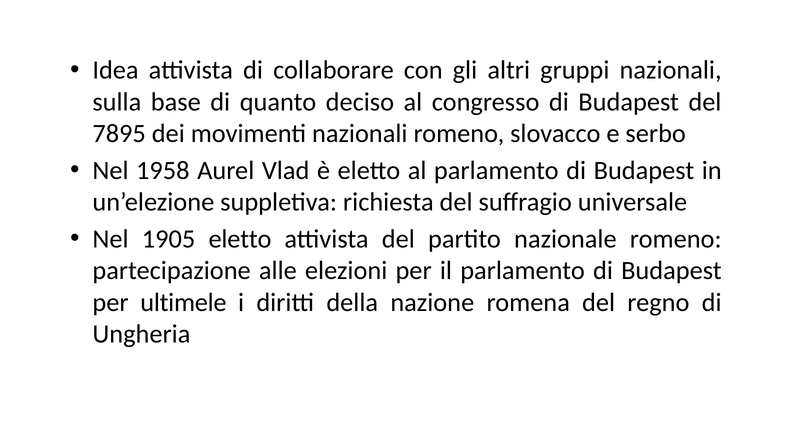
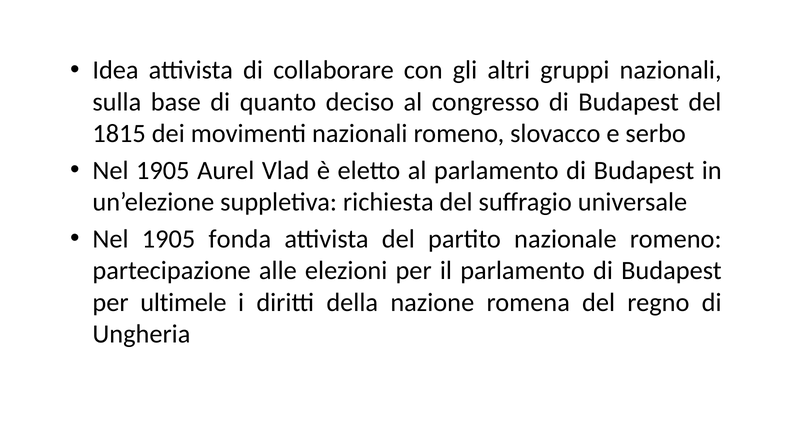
7895: 7895 -> 1815 (119, 134)
1958: 1958 -> 1905 (163, 170)
1905 eletto: eletto -> fonda (240, 239)
